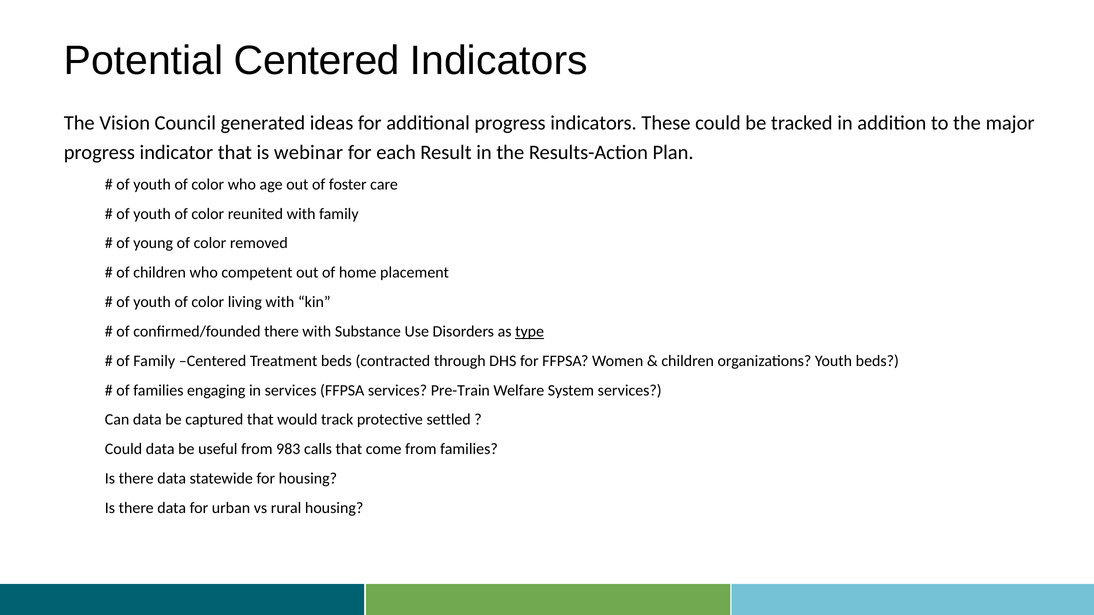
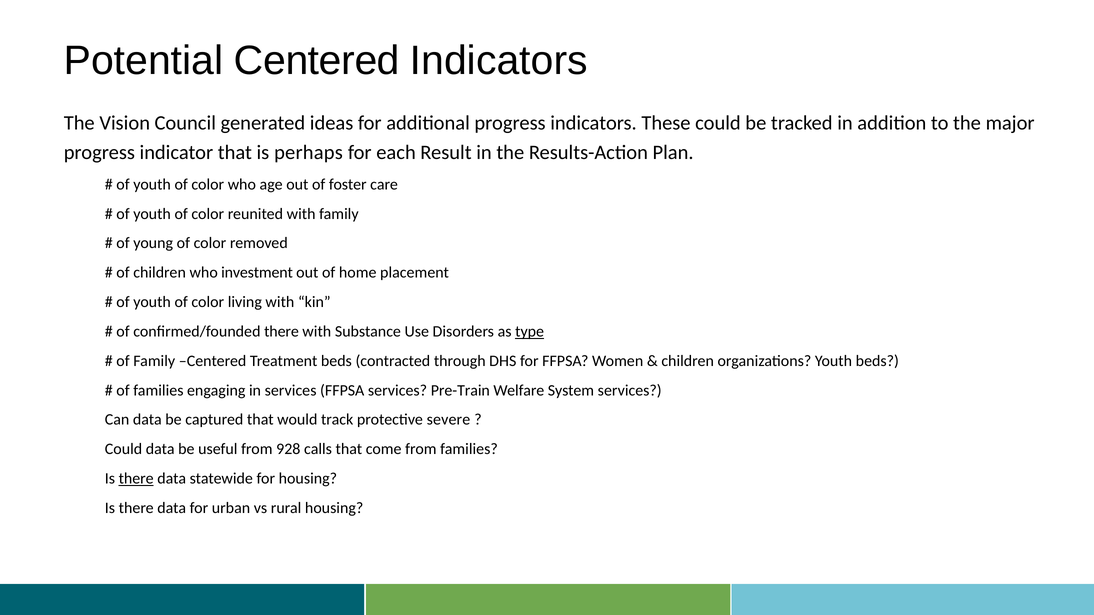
webinar: webinar -> perhaps (309, 153)
competent: competent -> investment (257, 273)
settled: settled -> severe (448, 420)
983: 983 -> 928 (288, 449)
there underline: none -> present (136, 479)
